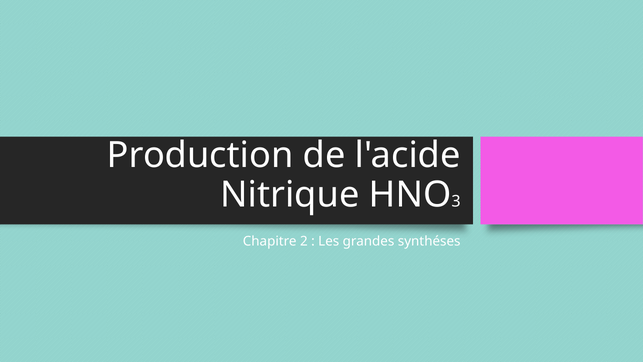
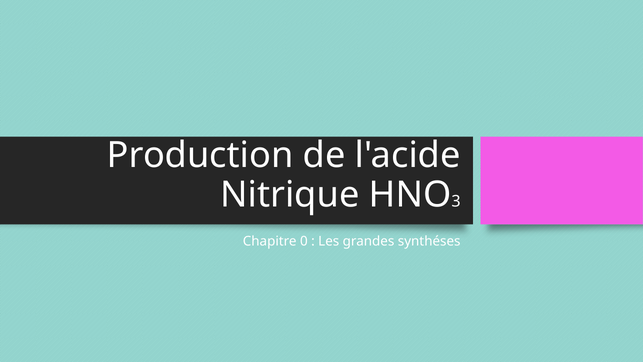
2: 2 -> 0 (304, 241)
